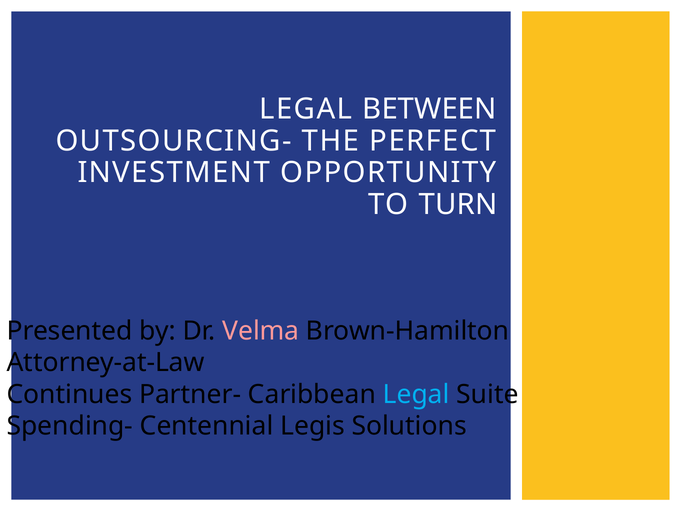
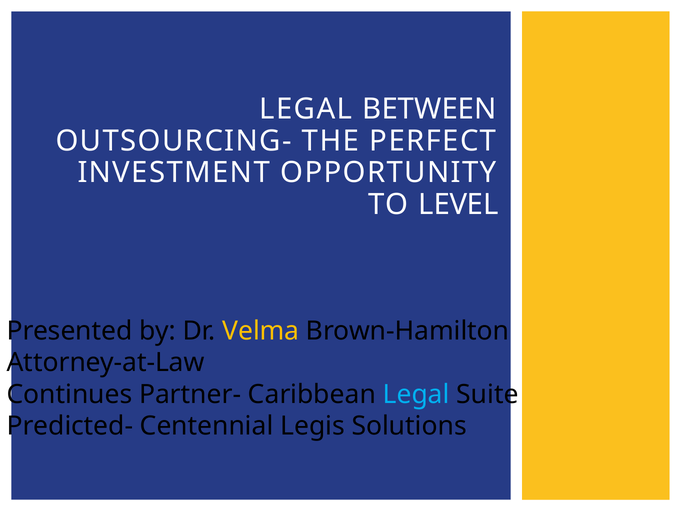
TURN: TURN -> LEVEL (458, 204)
Velma colour: pink -> yellow (261, 331)
Spending-: Spending- -> Predicted- (70, 426)
